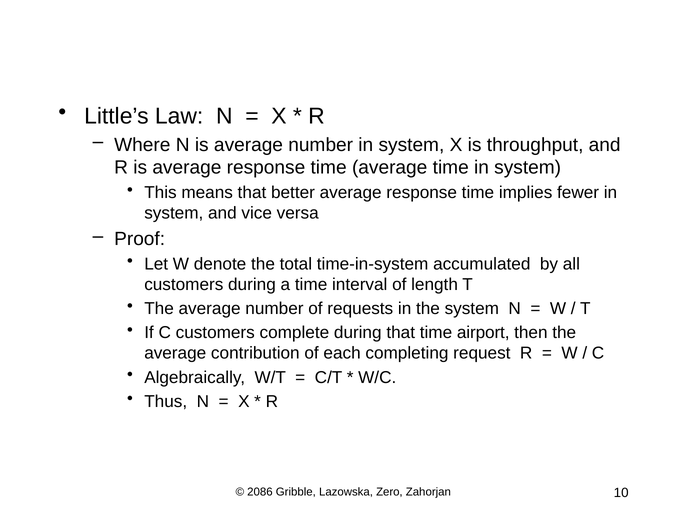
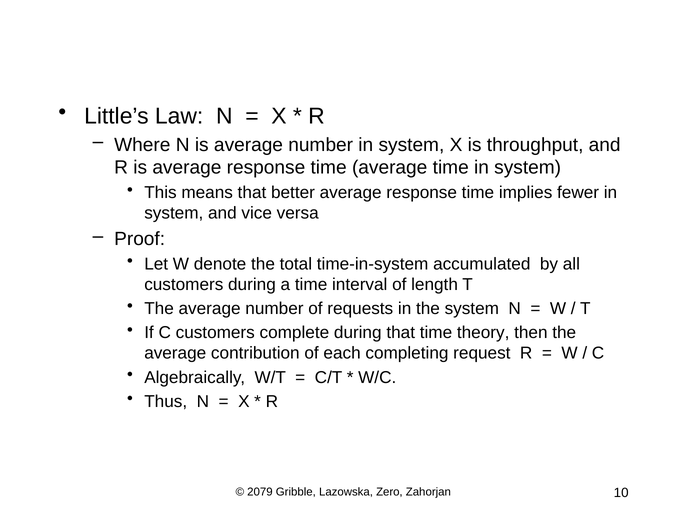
airport: airport -> theory (483, 333)
2086: 2086 -> 2079 (260, 492)
